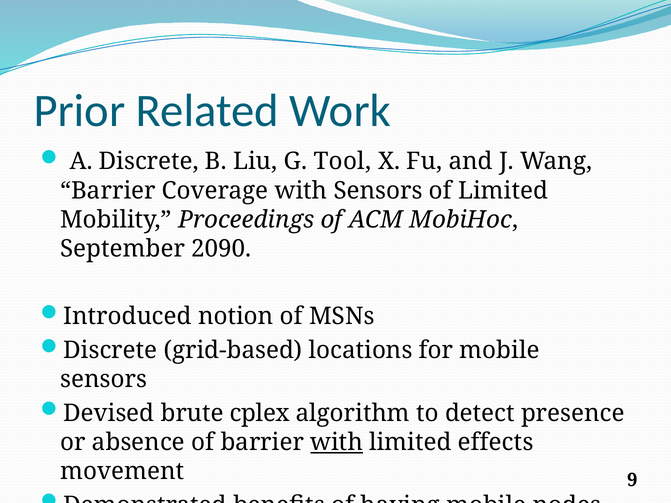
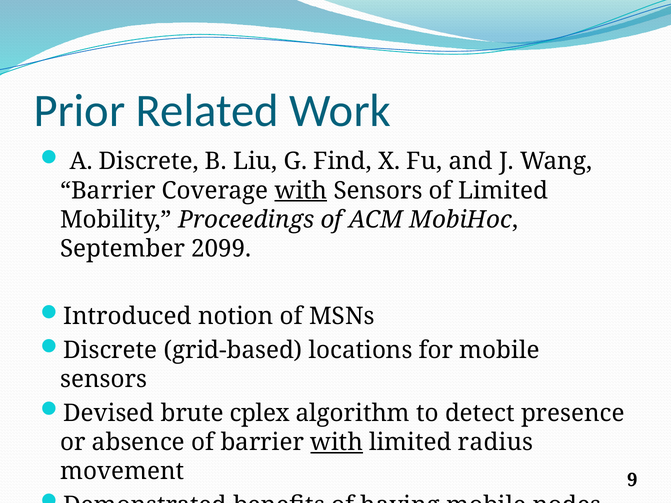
Tool: Tool -> Find (343, 162)
with underline: none -> present (301, 191)
2090: 2090 -> 2099 (221, 249)
effects: effects -> radius (496, 442)
